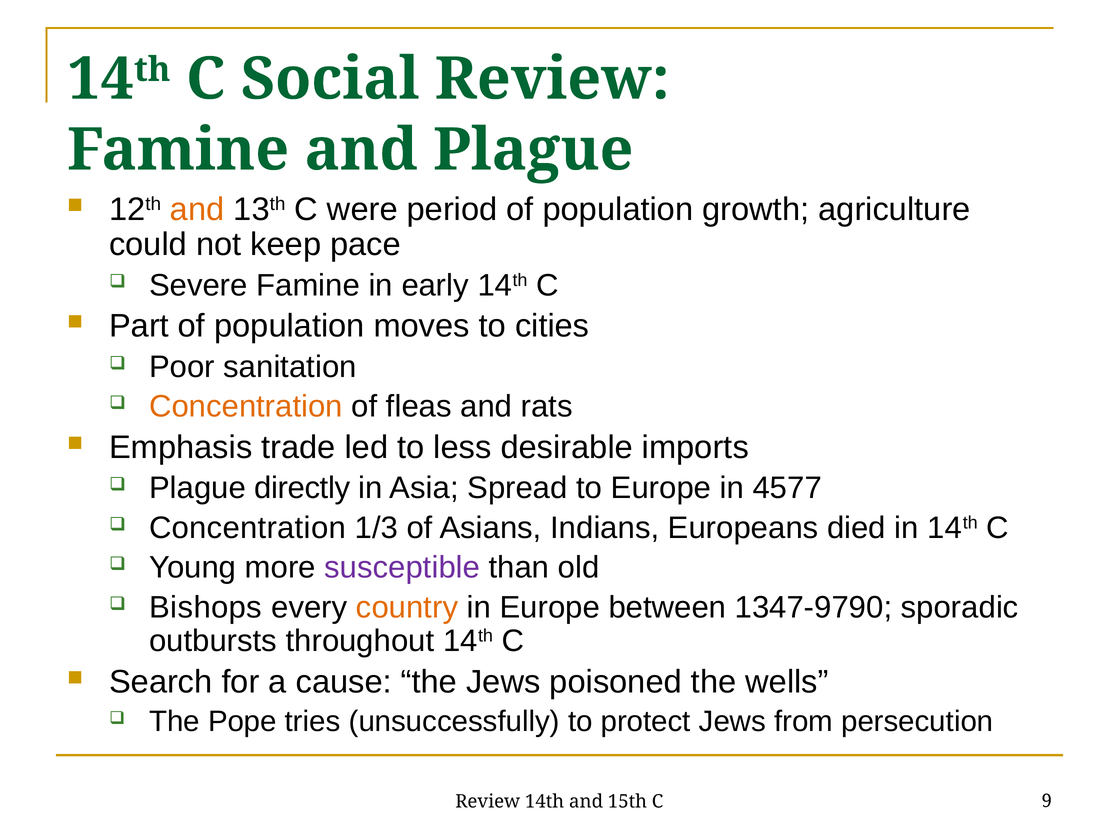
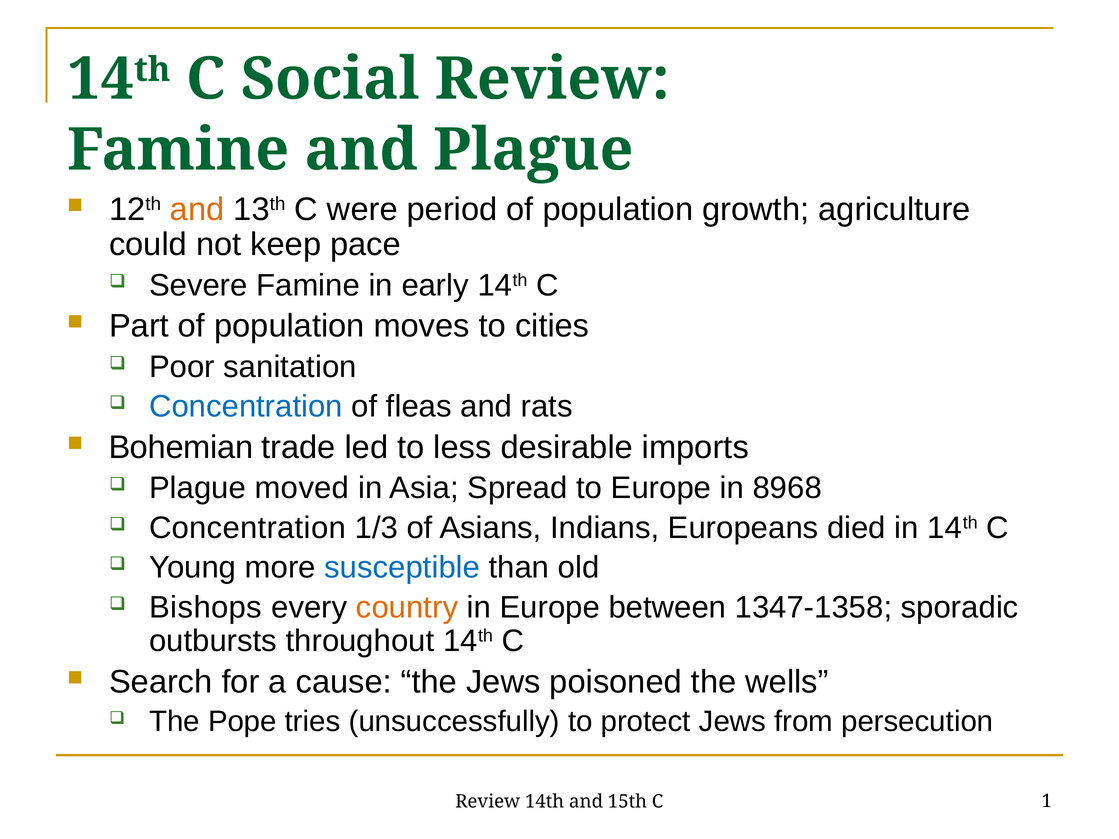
Concentration colour: orange -> blue (246, 407)
Emphasis: Emphasis -> Bohemian (181, 448)
directly: directly -> moved (302, 488)
4577: 4577 -> 8968 (787, 488)
susceptible colour: purple -> blue (402, 568)
1347-9790: 1347-9790 -> 1347-1358 (813, 608)
9: 9 -> 1 (1047, 801)
